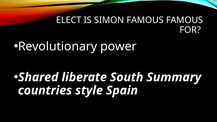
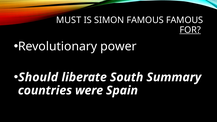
ELECT: ELECT -> MUST (69, 20)
FOR underline: none -> present (190, 30)
Shared: Shared -> Should (38, 77)
style: style -> were (89, 90)
